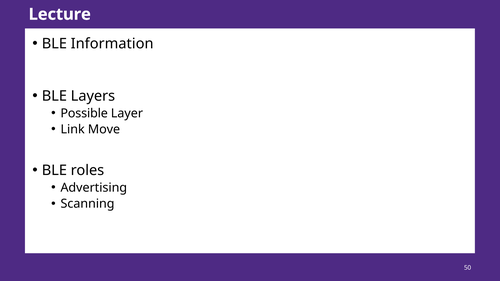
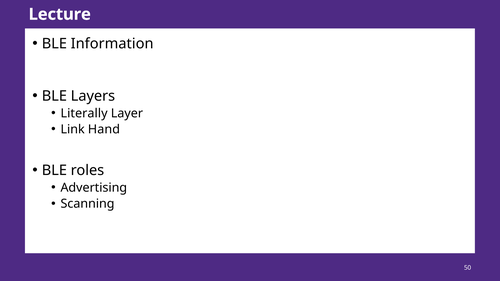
Possible: Possible -> Literally (84, 113)
Move: Move -> Hand (104, 129)
